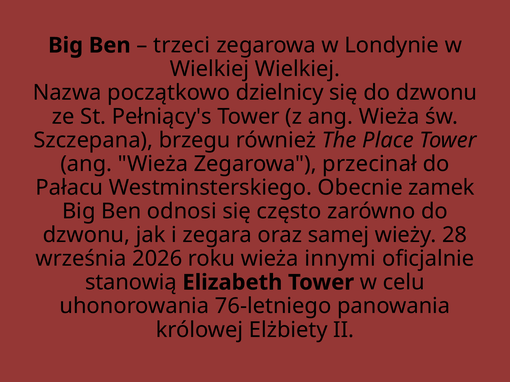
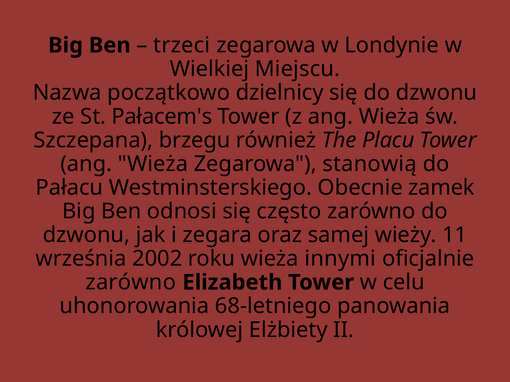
Wielkiej Wielkiej: Wielkiej -> Miejscu (297, 69)
Pełniący's: Pełniący's -> Pałacem's (162, 117)
Place: Place -> Placu (388, 140)
przecinał: przecinał -> stanowią (370, 164)
28: 28 -> 11 (455, 235)
2026: 2026 -> 2002 (157, 259)
stanowią: stanowią -> zarówno (131, 283)
76-letniego: 76-letniego -> 68-letniego (273, 306)
